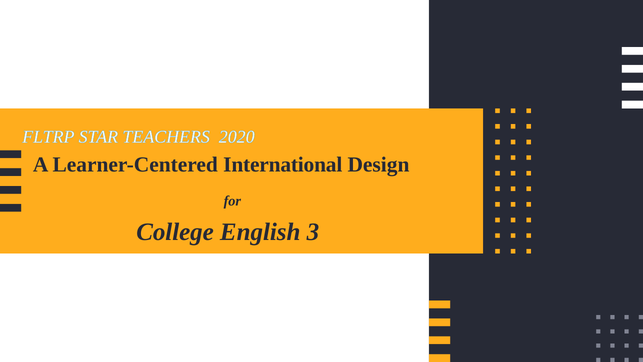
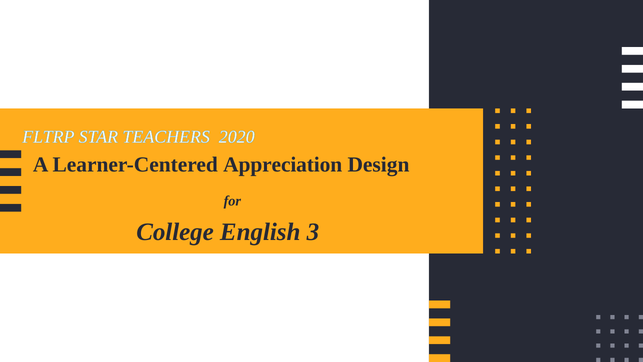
International: International -> Appreciation (283, 165)
